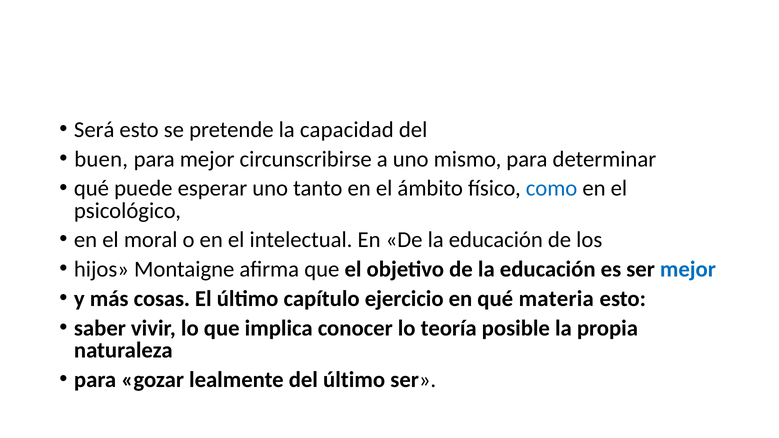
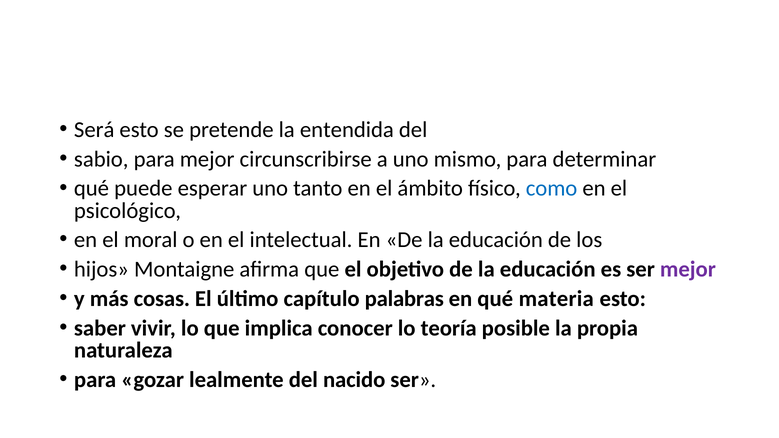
capacidad: capacidad -> entendida (347, 130)
buen: buen -> sabio (101, 159)
mejor colour: blue -> purple (688, 269)
ejercicio: ejercicio -> palabras (404, 299)
del último: último -> nacido (354, 380)
